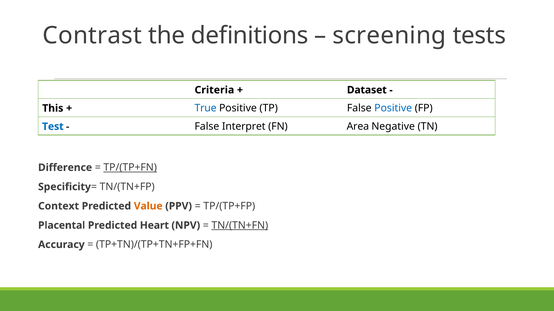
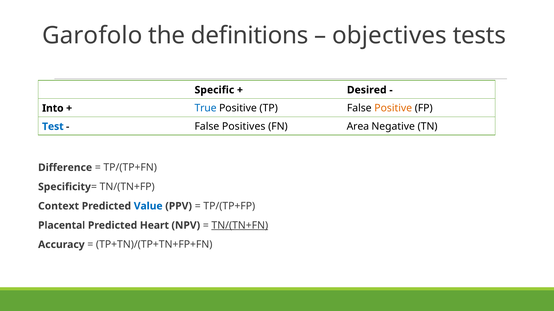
Contrast: Contrast -> Garofolo (92, 35)
screening: screening -> objectives (389, 35)
Criteria: Criteria -> Specific (214, 90)
Dataset: Dataset -> Desired (367, 90)
This: This -> Into (53, 108)
Positive colour: blue -> orange (393, 108)
Interpret: Interpret -> Positives (244, 127)
TP/(TP+FN underline: present -> none (130, 168)
Value colour: orange -> blue (148, 206)
